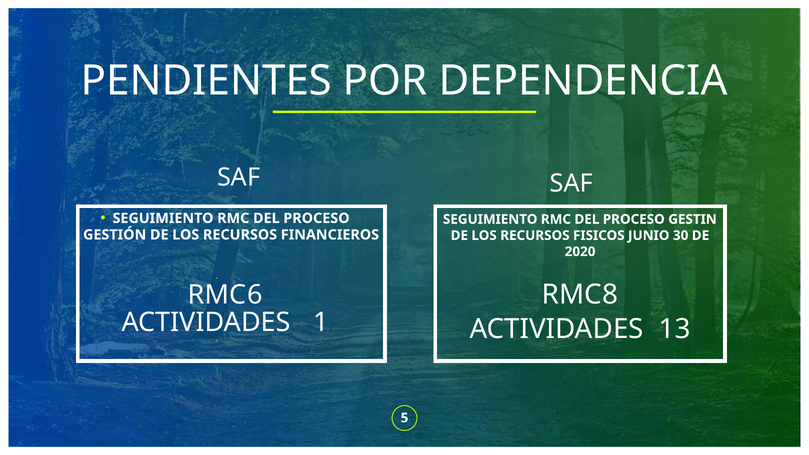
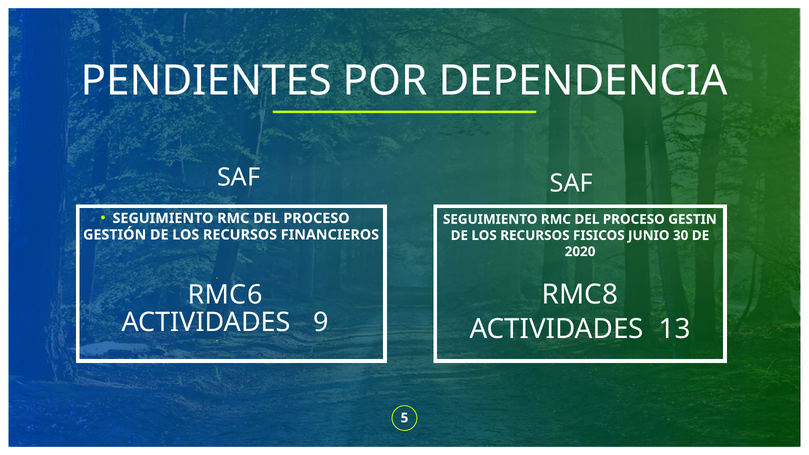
1: 1 -> 9 (321, 322)
